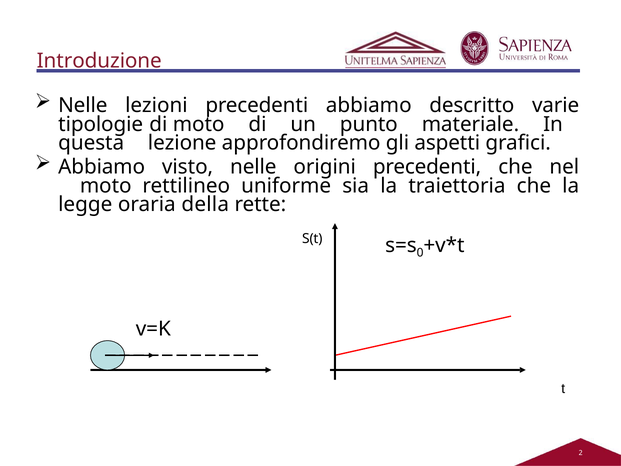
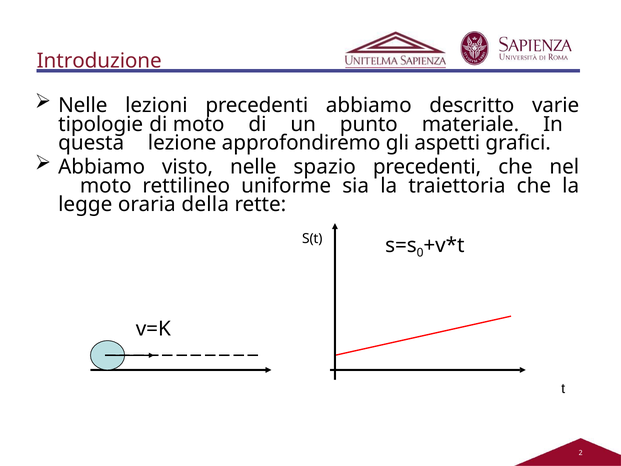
origini: origini -> spazio (325, 167)
